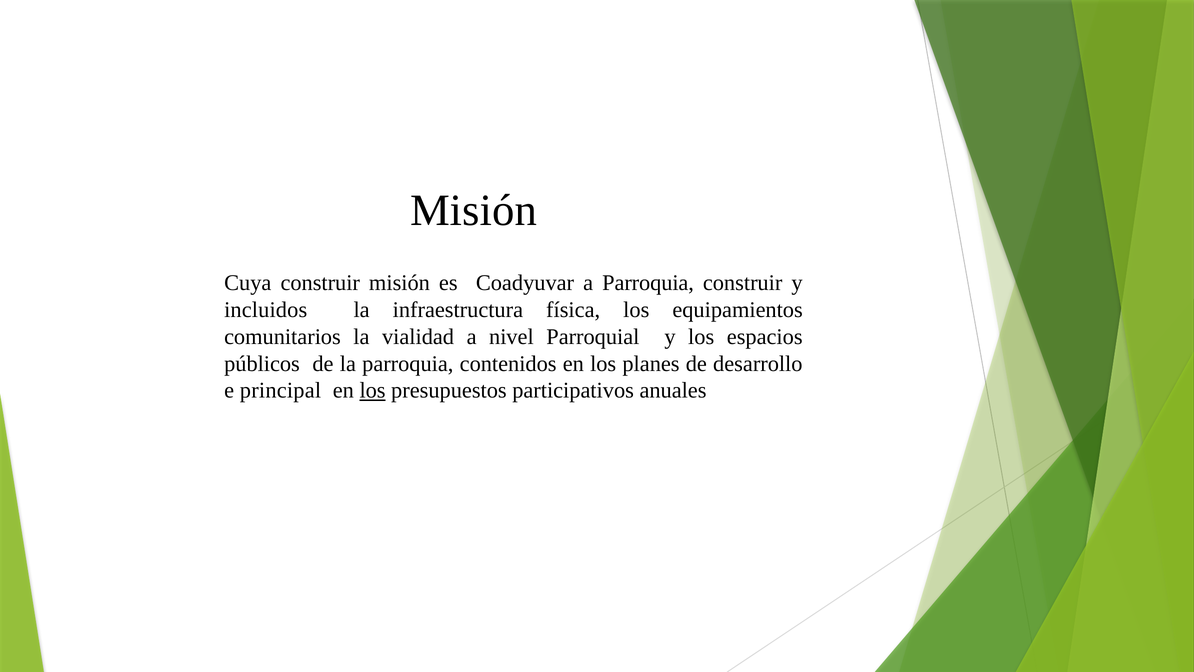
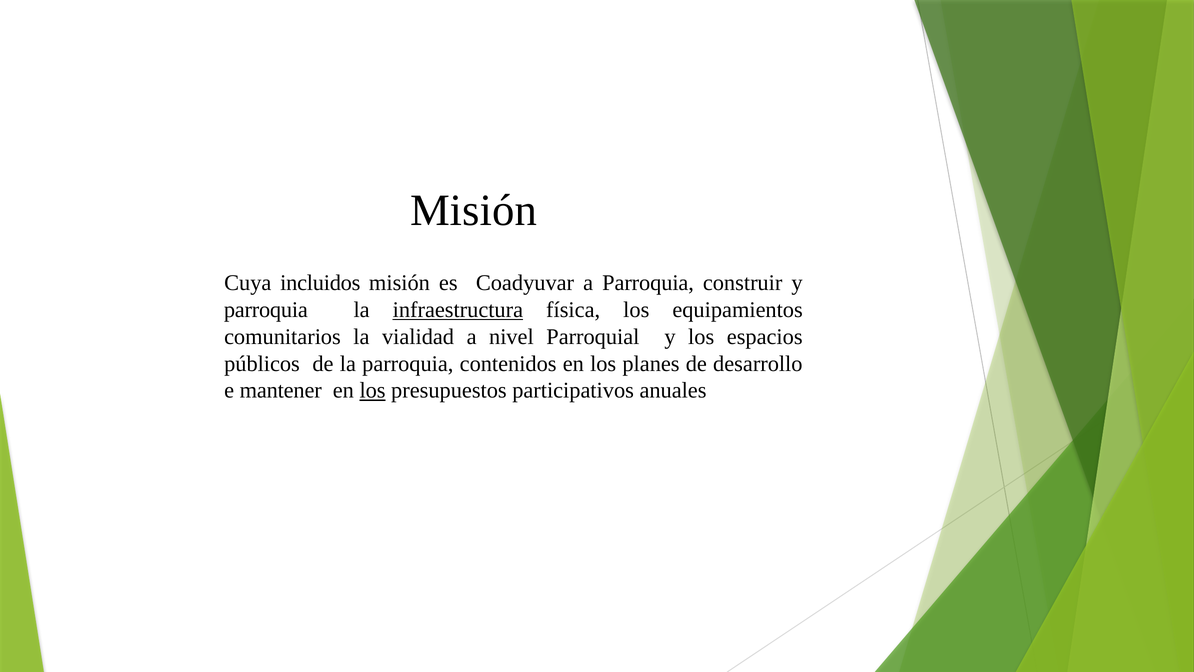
Cuya construir: construir -> incluidos (320, 283)
incluidos: incluidos -> parroquia (266, 310)
infraestructura underline: none -> present (458, 310)
principal: principal -> mantener (281, 390)
